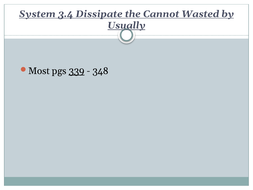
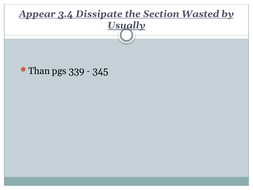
System: System -> Appear (37, 14)
Cannot: Cannot -> Section (161, 14)
Most: Most -> Than (39, 71)
339 underline: present -> none (77, 71)
348: 348 -> 345 (100, 71)
